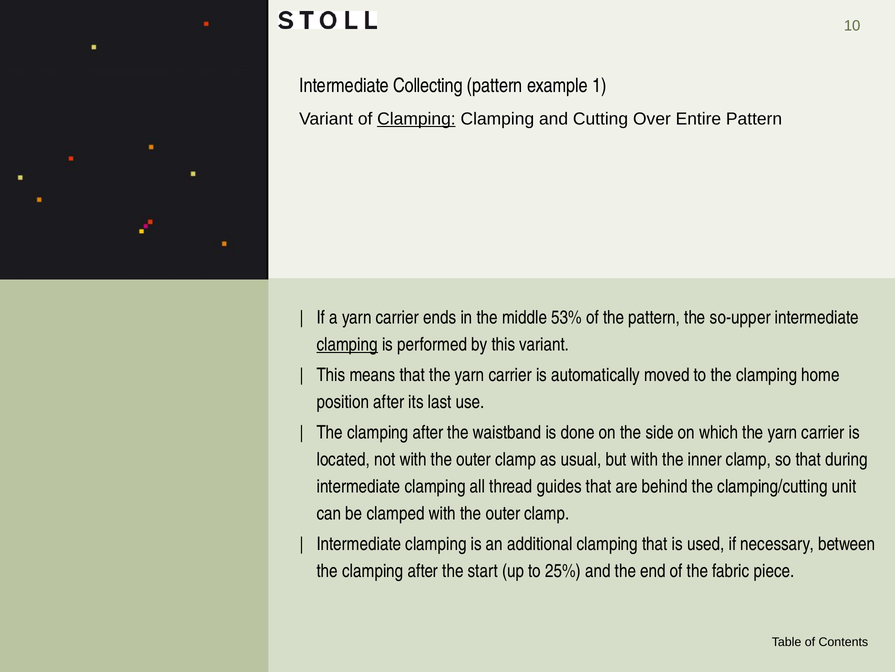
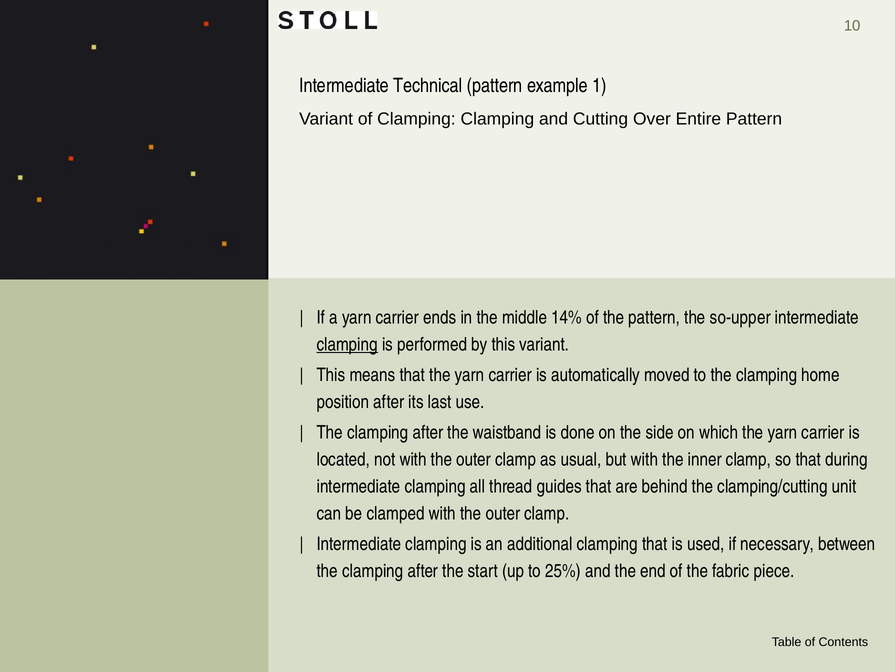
Collecting: Collecting -> Technical (428, 86)
Clamping underline: present -> none (416, 119)
53%: 53% -> 14% (567, 317)
